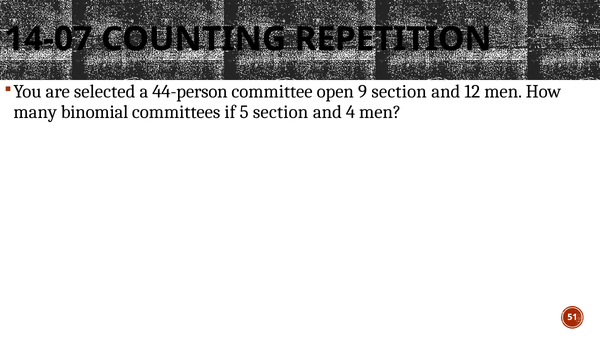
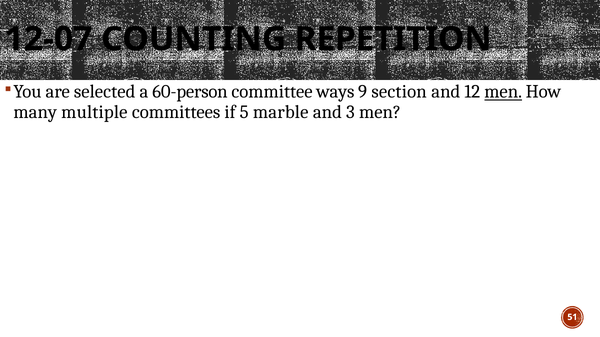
14-07: 14-07 -> 12-07 (48, 39)
44-person: 44-person -> 60-person (190, 92)
open: open -> ways (335, 92)
men underline: none -> present (503, 92)
binomial: binomial -> multiple (94, 112)
5 section: section -> marble (281, 112)
4: 4 -> 3 (350, 112)
